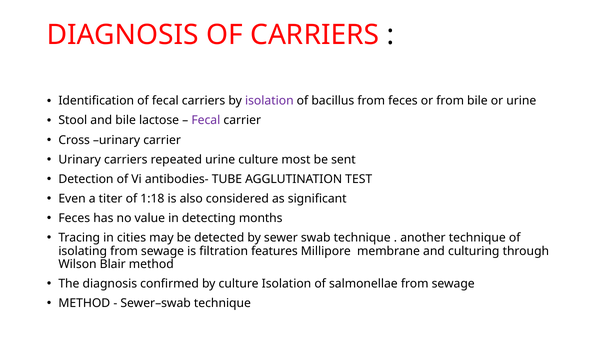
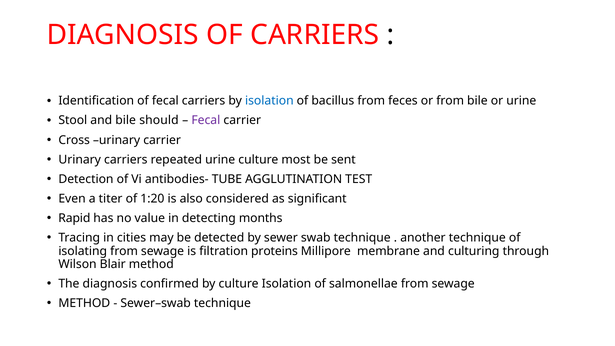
isolation colour: purple -> blue (269, 101)
lactose: lactose -> should (159, 120)
1:18: 1:18 -> 1:20 (152, 199)
Feces: Feces -> Rapid (74, 218)
features: features -> proteins (274, 251)
